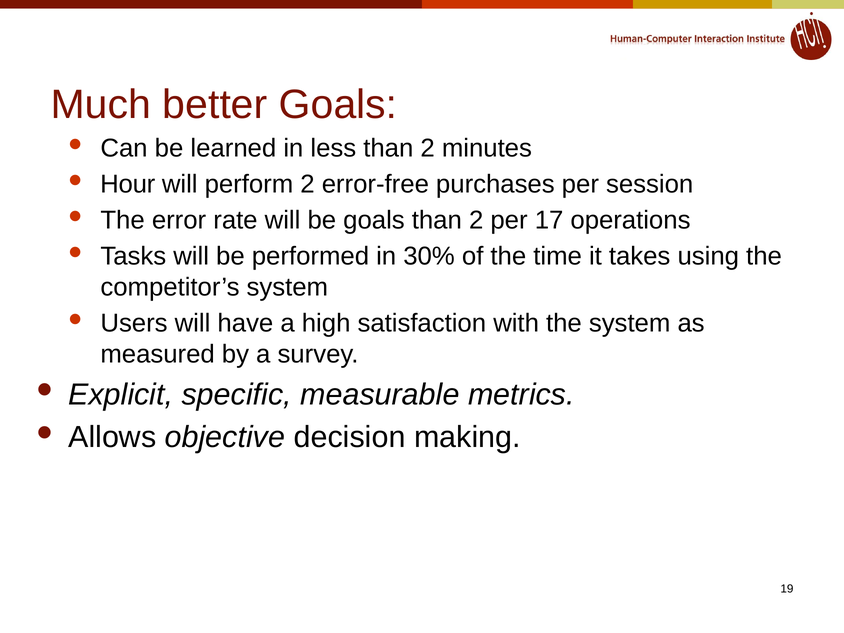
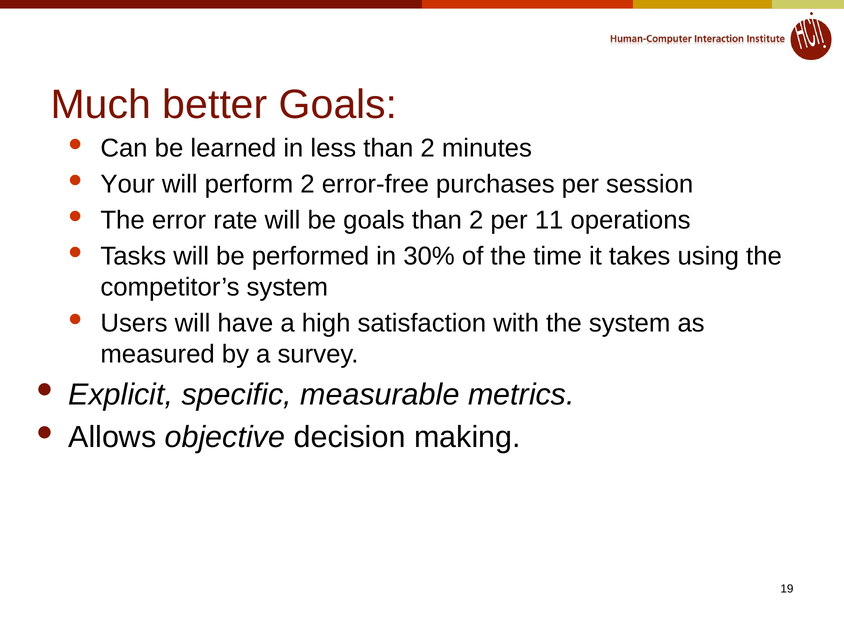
Hour: Hour -> Your (128, 184)
17: 17 -> 11 (549, 220)
